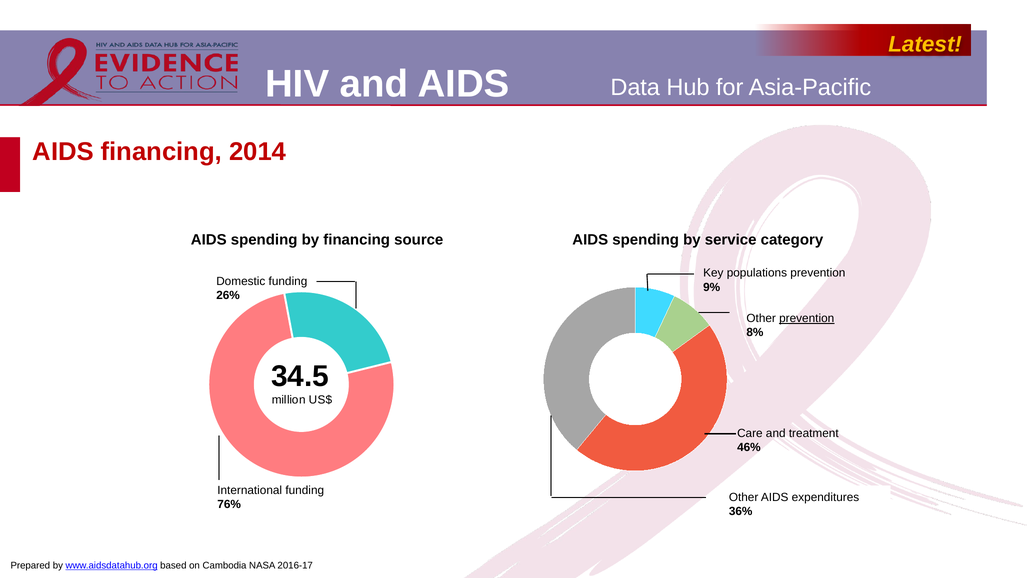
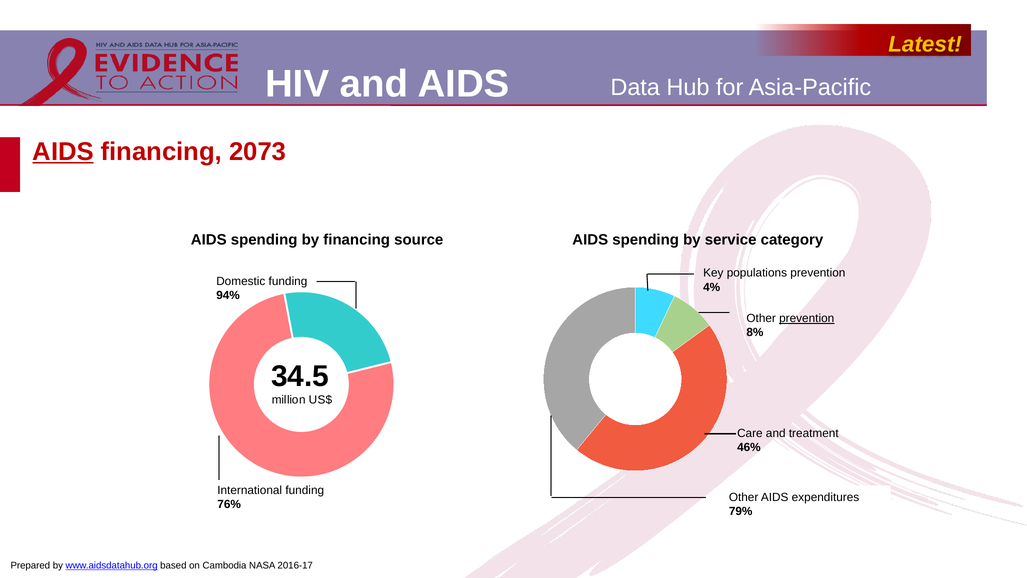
AIDS underline: none -> present (63, 152)
2014: 2014 -> 2073 (258, 152)
9%: 9% -> 4% (712, 287)
26%: 26% -> 94% (228, 295)
36%: 36% -> 79% (741, 511)
